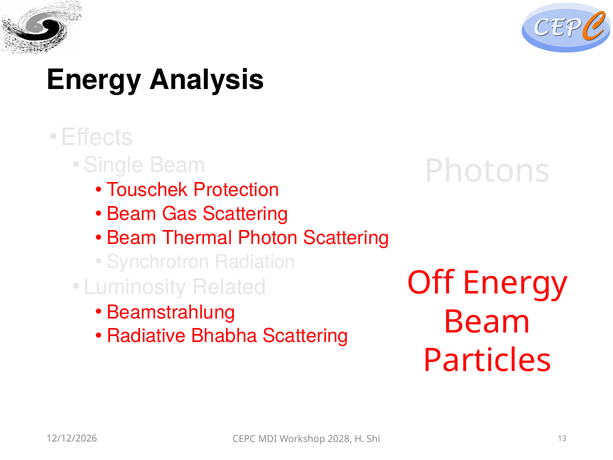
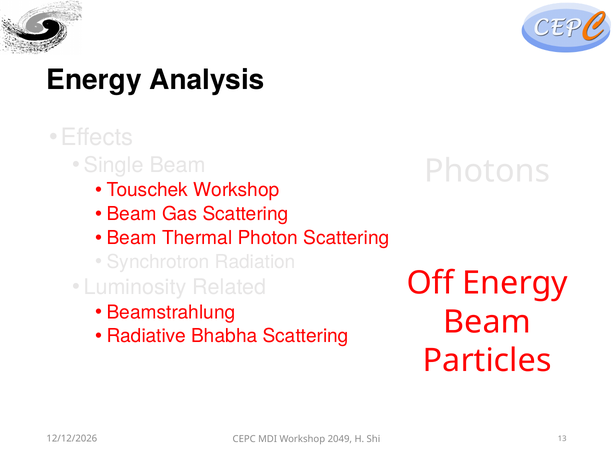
Touschek Protection: Protection -> Workshop (236, 190)
2028: 2028 -> 2049 (340, 439)
